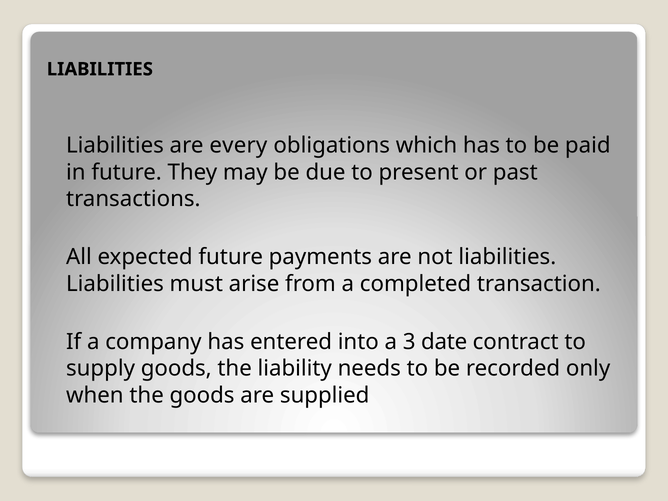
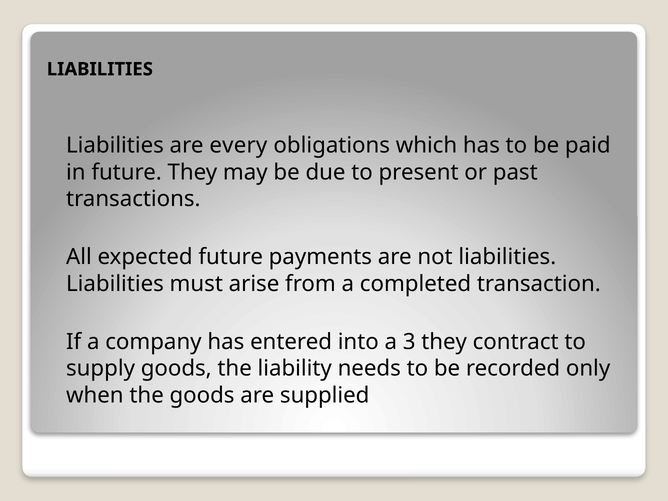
3 date: date -> they (444, 342)
